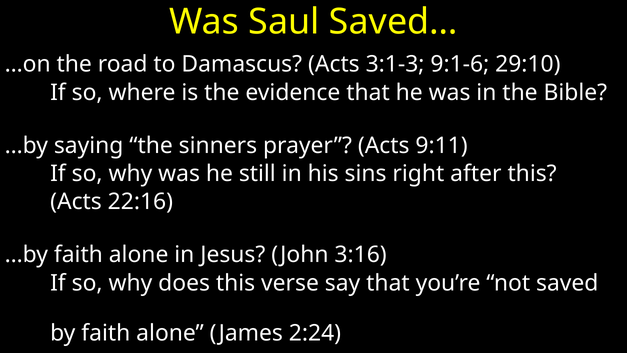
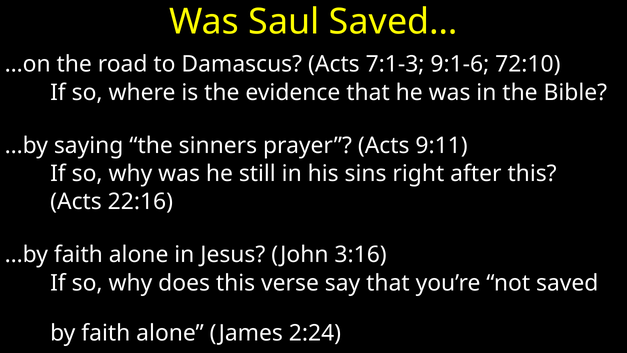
3:1-3: 3:1-3 -> 7:1-3 (395, 64)
29:10: 29:10 -> 72:10 (528, 64)
